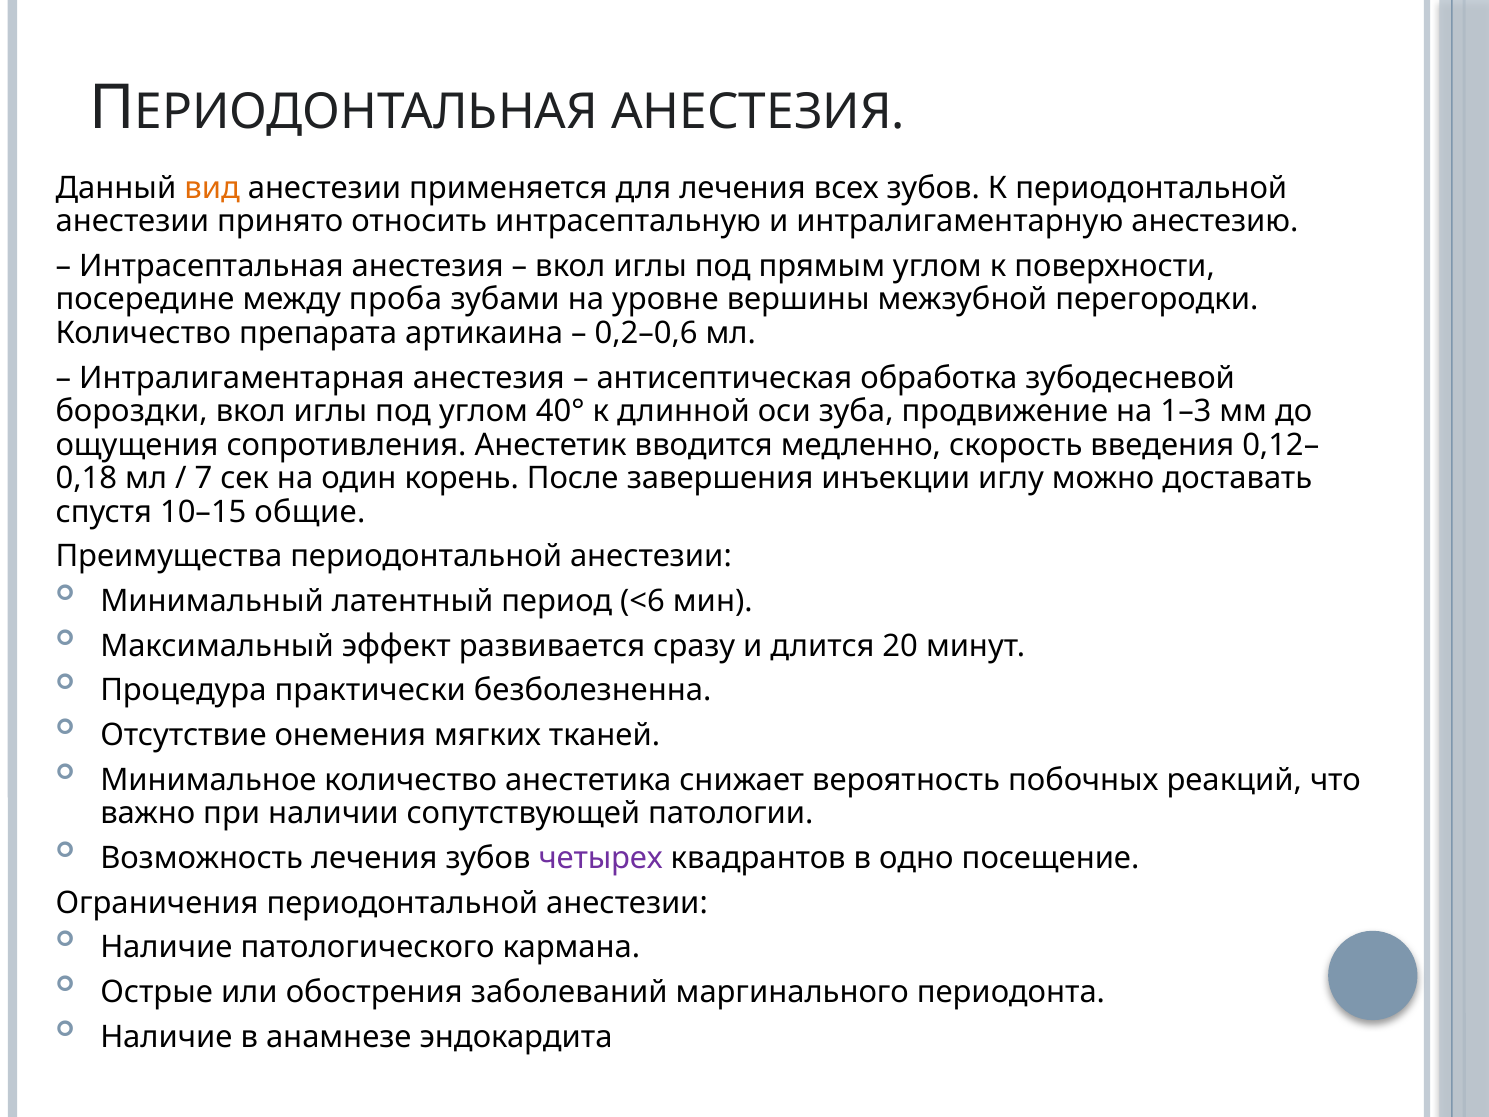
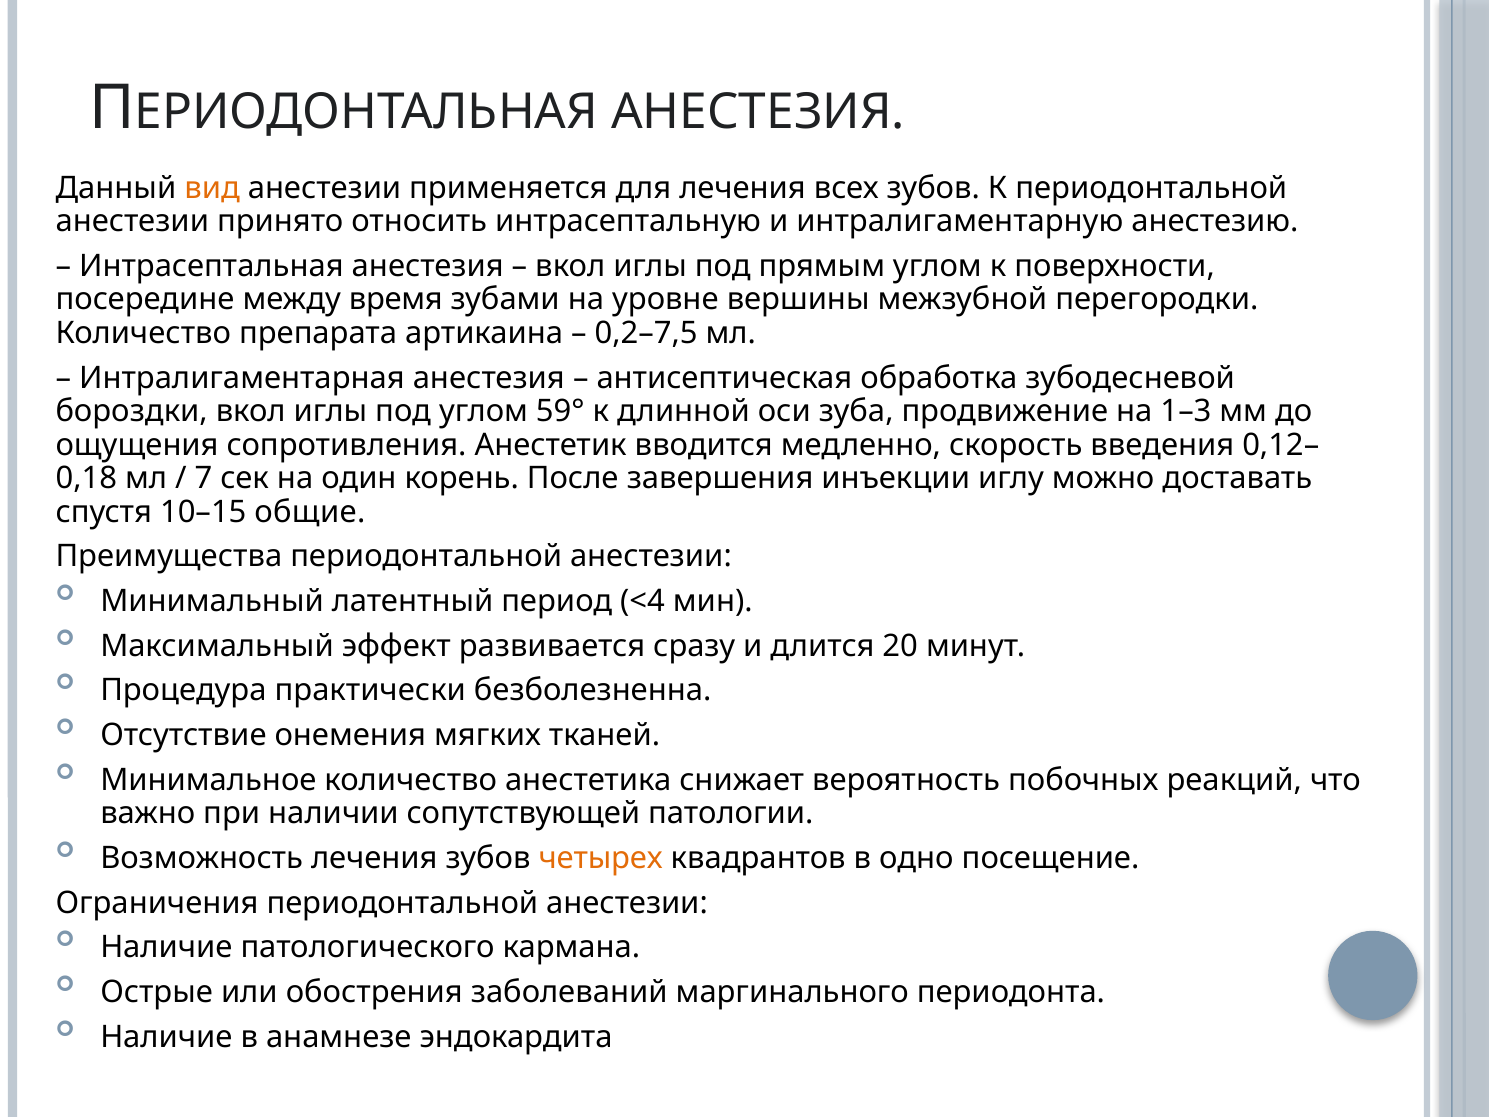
проба: проба -> время (396, 300)
0,2–0,6: 0,2–0,6 -> 0,2–7,5 (646, 333)
40°: 40° -> 59° (560, 411)
<6: <6 -> <4 (643, 601)
четырех colour: purple -> orange (601, 858)
